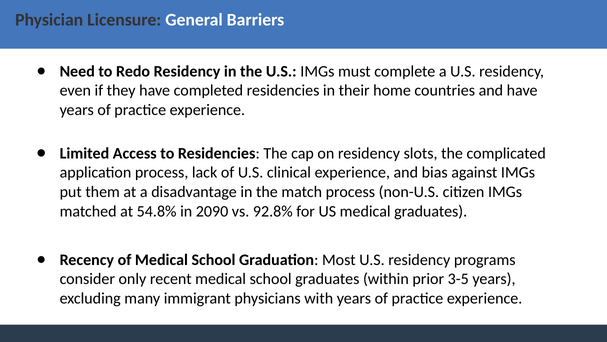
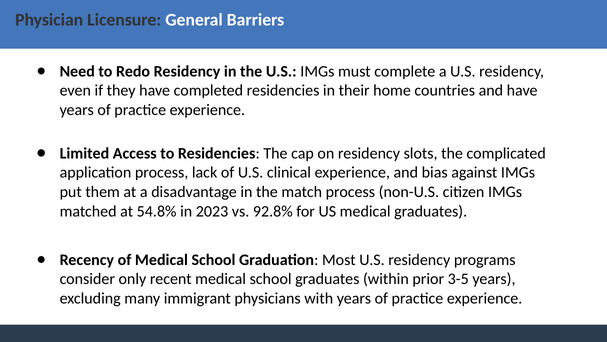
2090: 2090 -> 2023 (212, 211)
